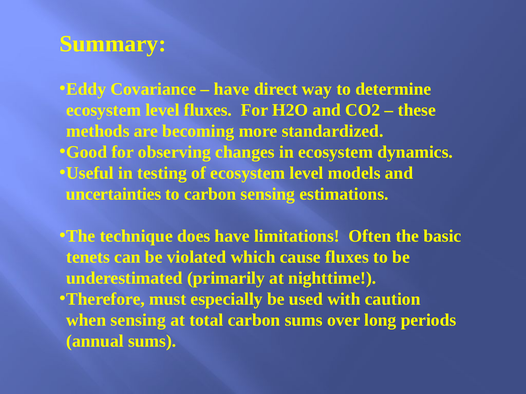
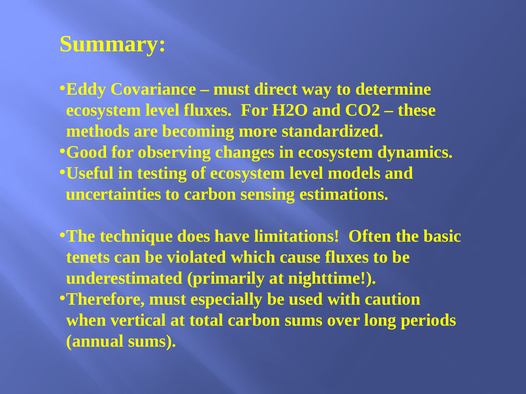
have: have -> must (232, 89)
when sensing: sensing -> vertical (138, 321)
